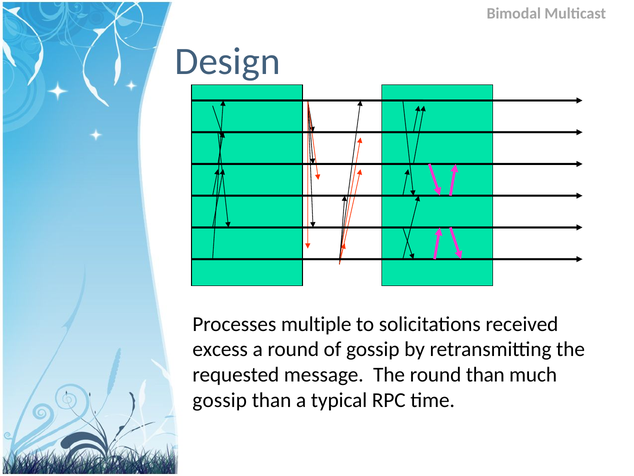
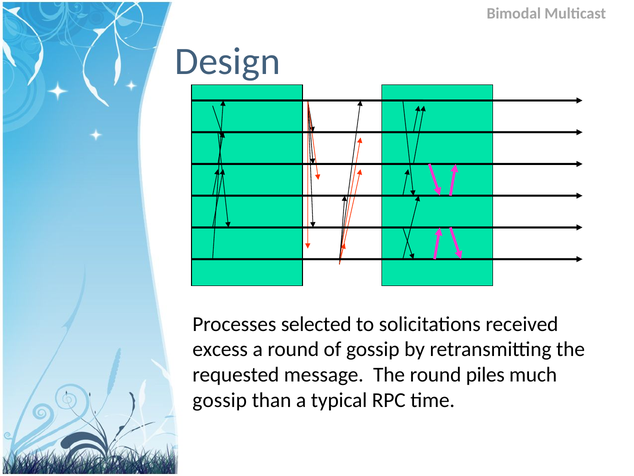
multiple: multiple -> selected (316, 324)
round than: than -> piles (485, 374)
